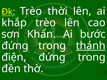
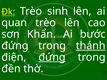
thời: thời -> sinh (58, 11)
khắp: khắp -> quan (14, 23)
đứng underline: none -> present (52, 57)
